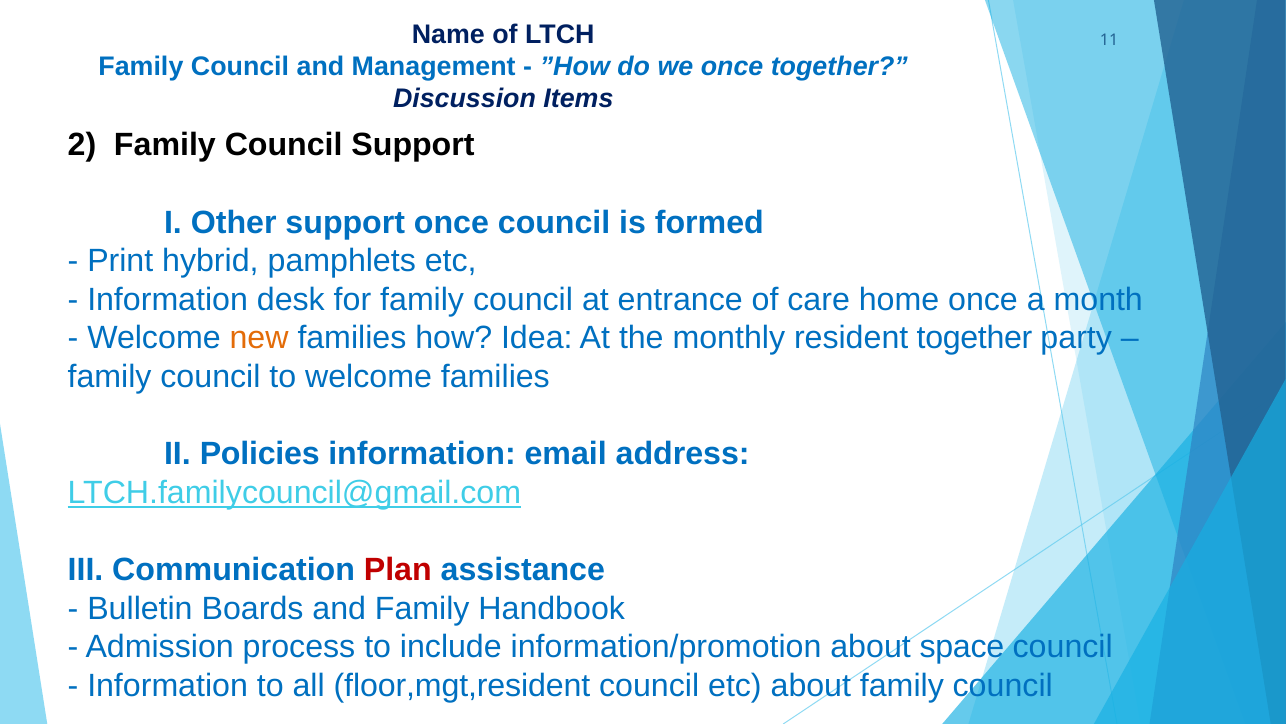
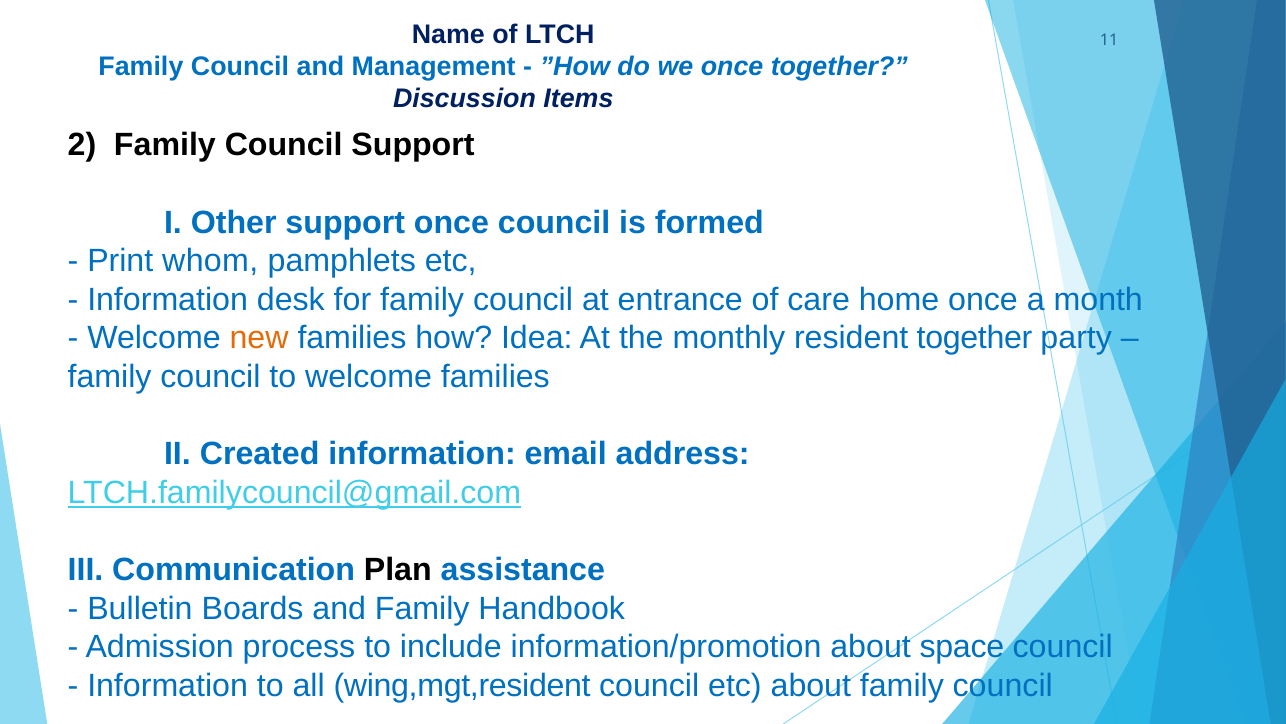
hybrid: hybrid -> whom (210, 261)
Policies: Policies -> Created (260, 454)
Plan colour: red -> black (398, 570)
floor,mgt,resident: floor,mgt,resident -> wing,mgt,resident (462, 685)
